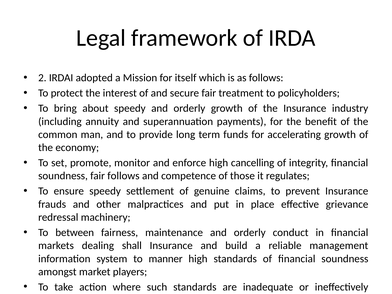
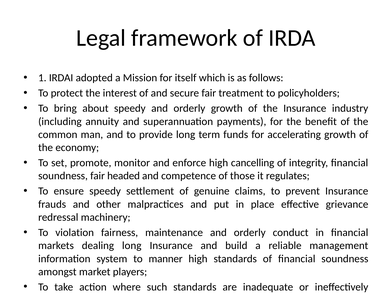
2: 2 -> 1 (42, 78)
fair follows: follows -> headed (124, 176)
between: between -> violation (75, 233)
dealing shall: shall -> long (132, 246)
